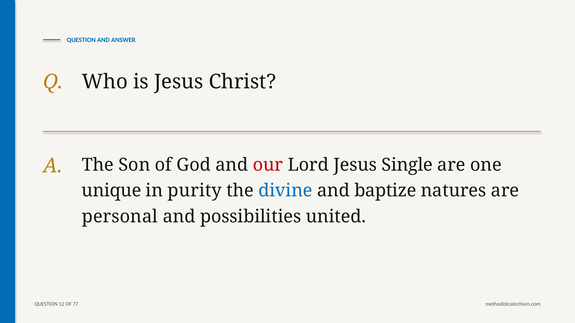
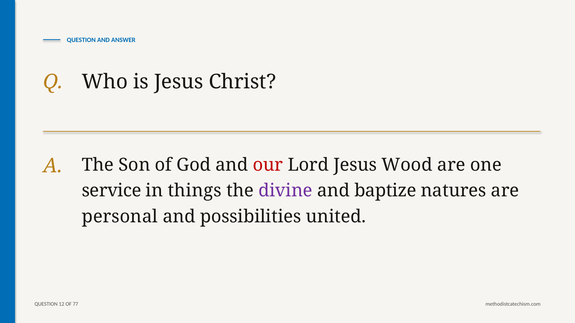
Single: Single -> Wood (407, 165)
unique: unique -> service (112, 191)
purity: purity -> things (195, 191)
divine colour: blue -> purple (286, 191)
